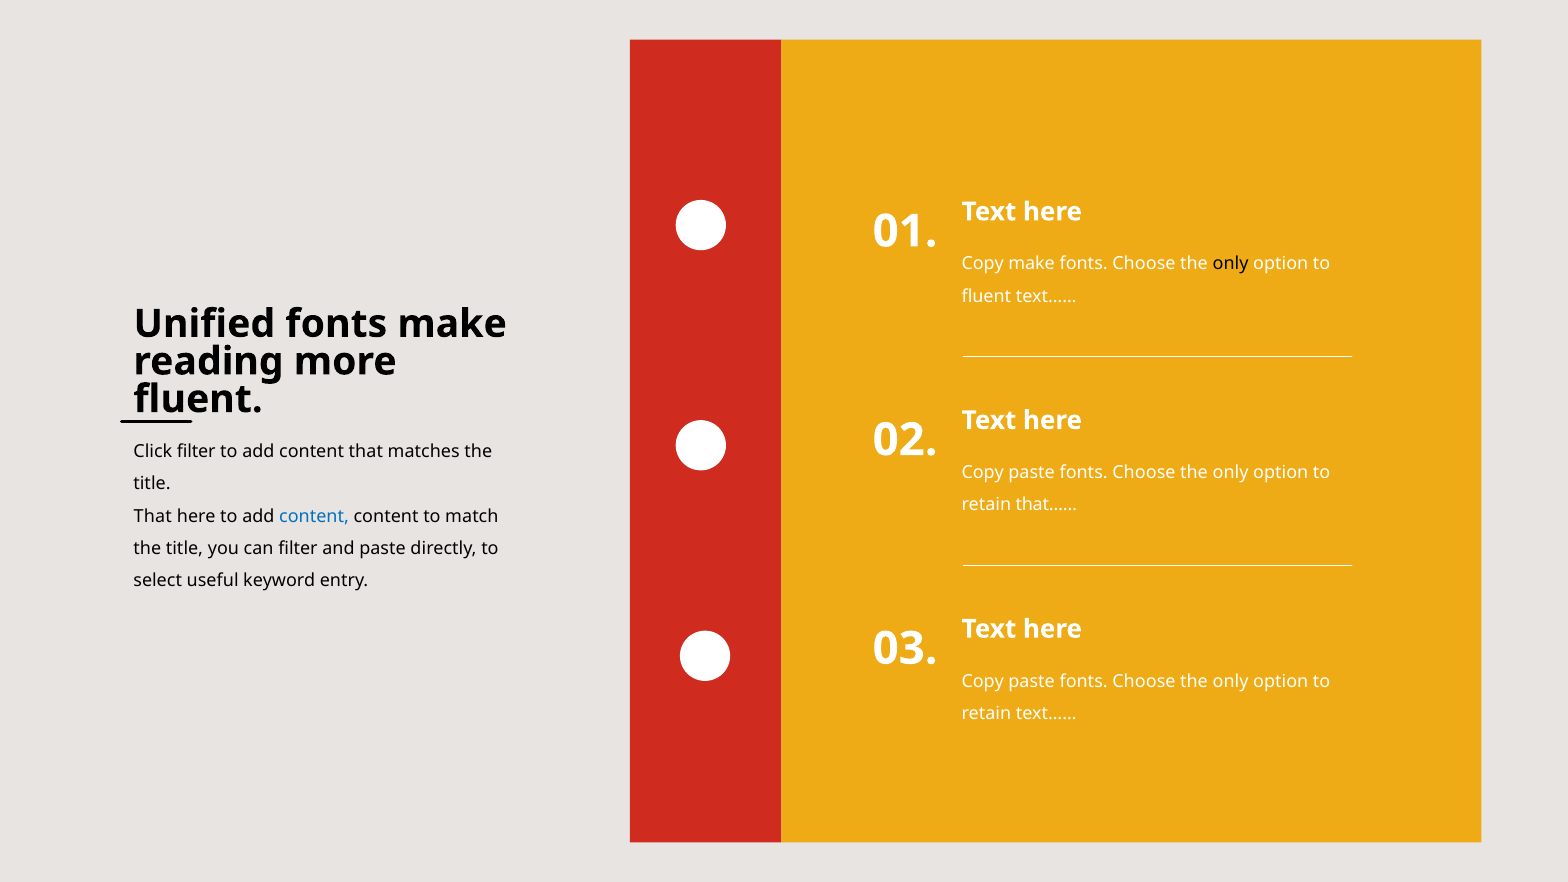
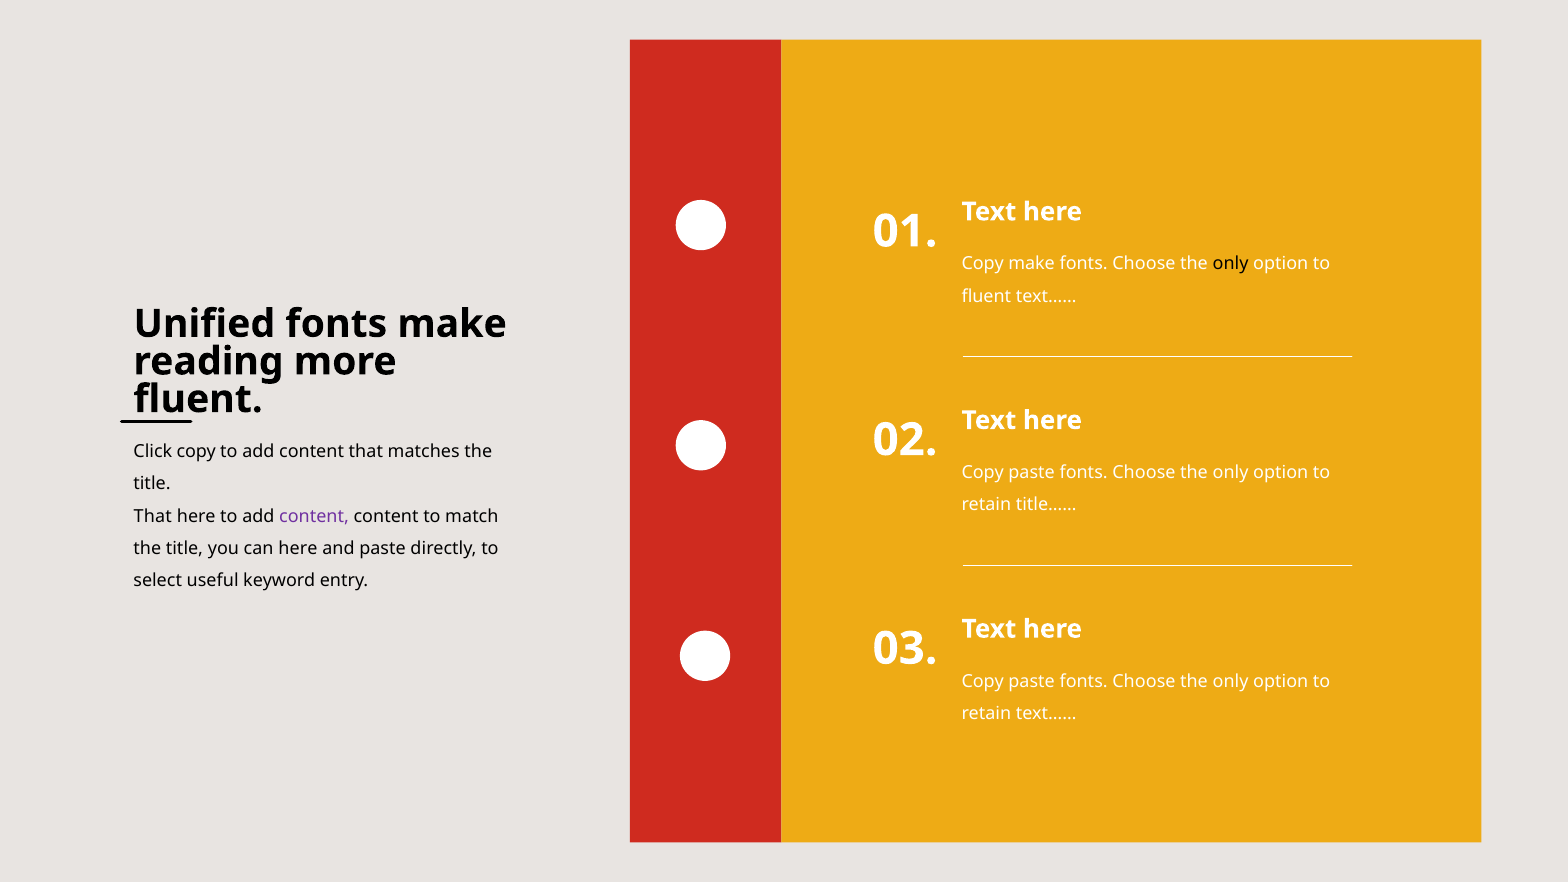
Click filter: filter -> copy (196, 452)
that……: that…… -> title…… (1046, 505)
content colour: blue -> purple (314, 516)
can filter: filter -> here (298, 549)
